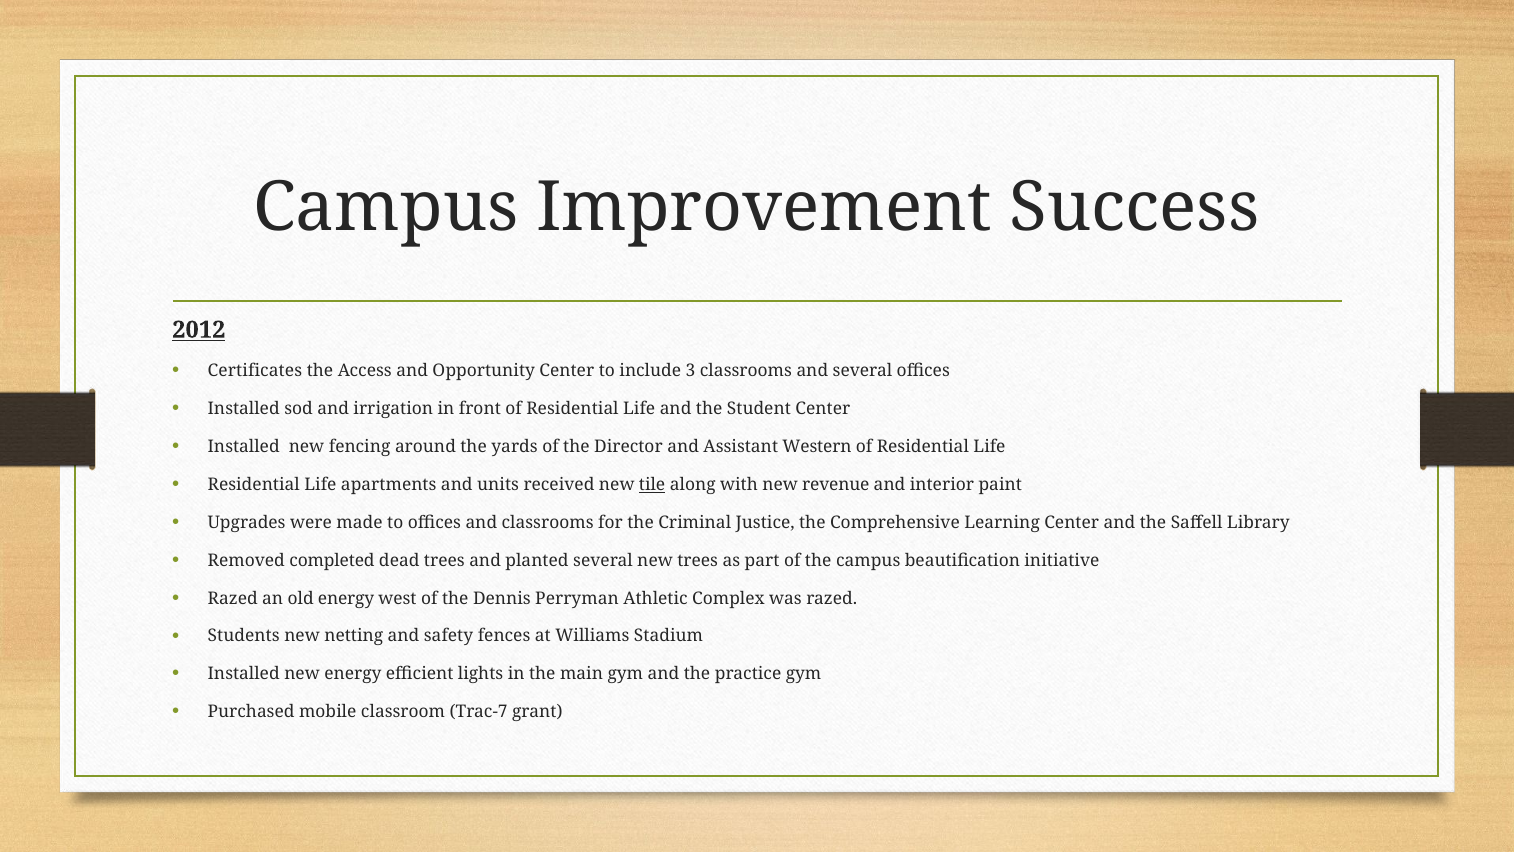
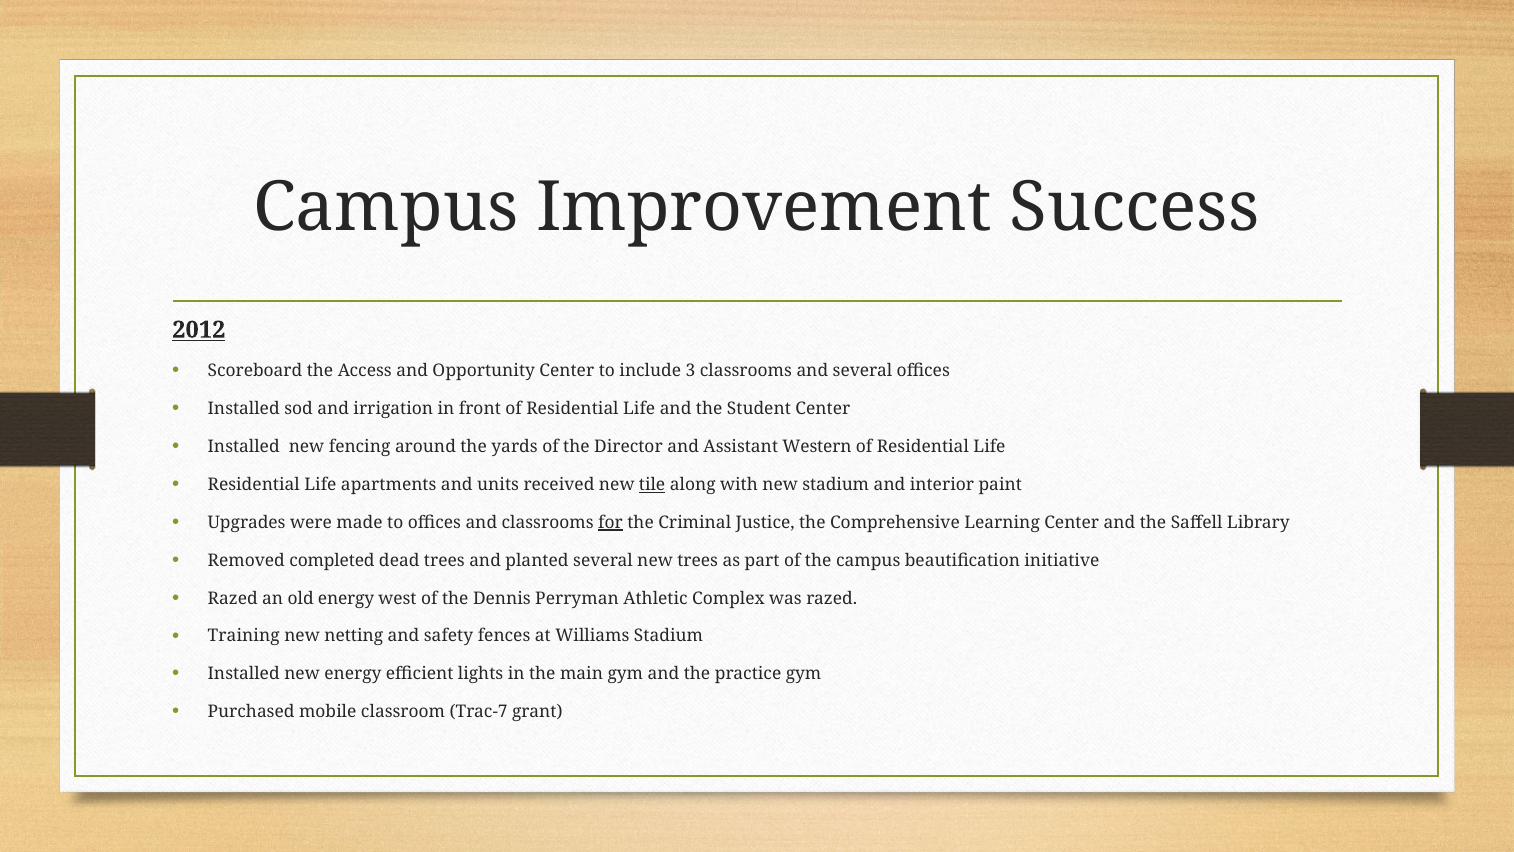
Certificates: Certificates -> Scoreboard (255, 371)
new revenue: revenue -> stadium (836, 484)
for underline: none -> present (611, 522)
Students: Students -> Training (244, 636)
